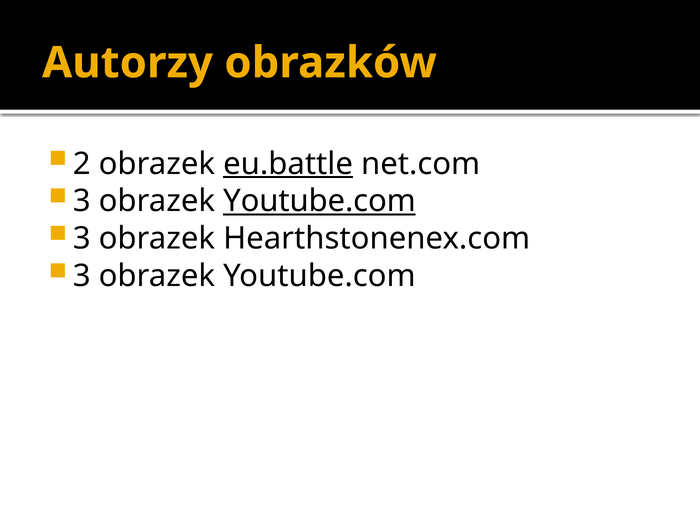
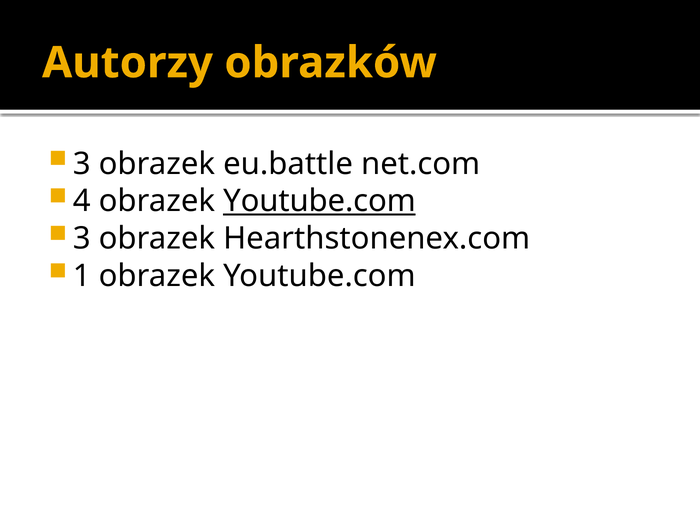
2: 2 -> 3 (82, 164)
eu.battle underline: present -> none (288, 164)
3: 3 -> 4 (82, 201)
3: 3 -> 1 (82, 276)
